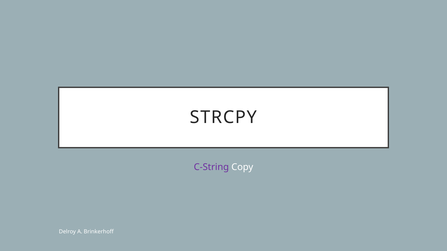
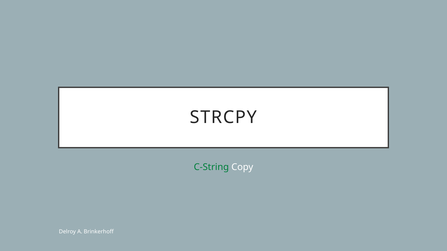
C-String colour: purple -> green (211, 167)
